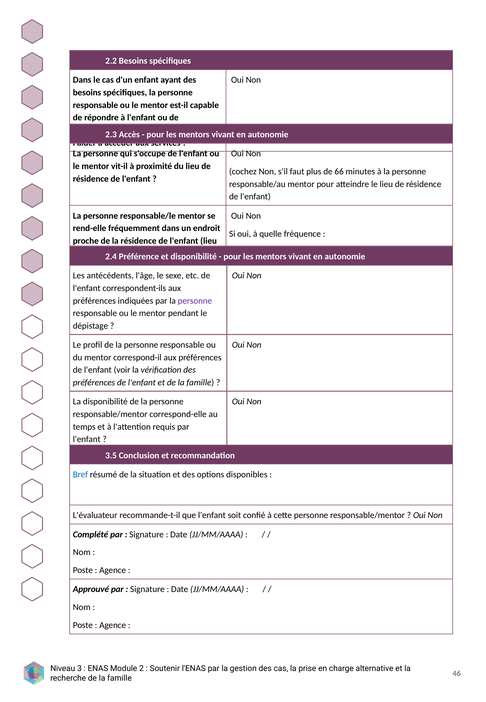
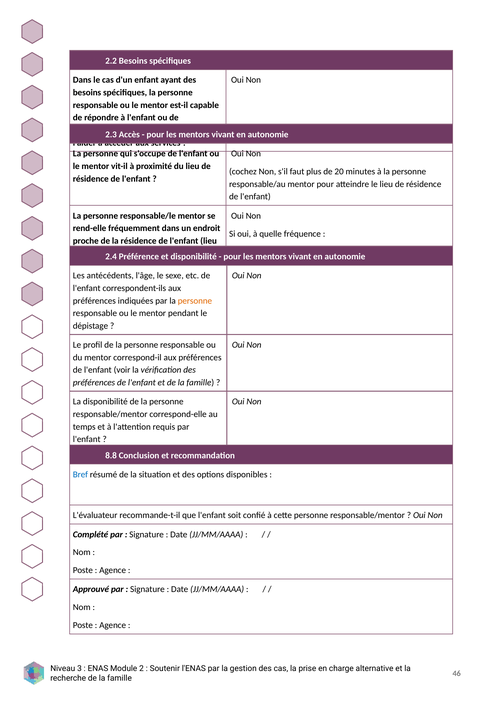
66: 66 -> 20 (339, 172)
personne colour: purple -> orange (195, 301)
3.5: 3.5 -> 8.8 (111, 455)
